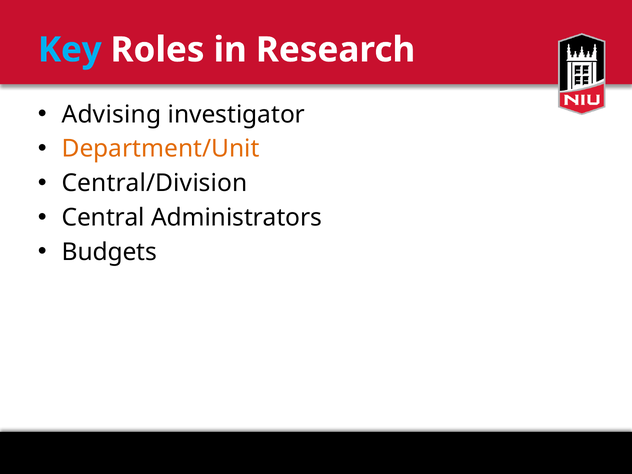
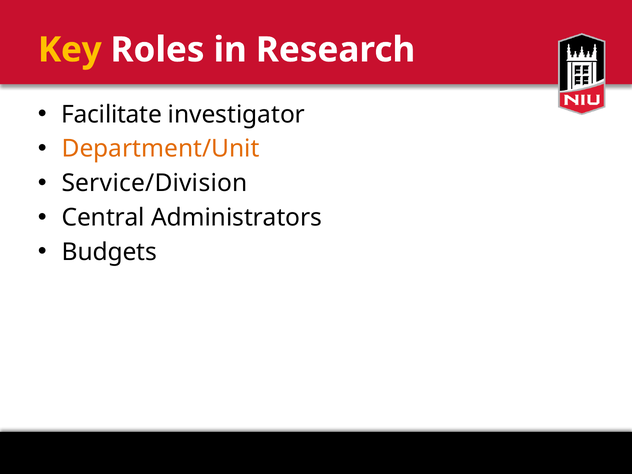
Key colour: light blue -> yellow (70, 50)
Advising: Advising -> Facilitate (112, 114)
Central/Division: Central/Division -> Service/Division (155, 183)
